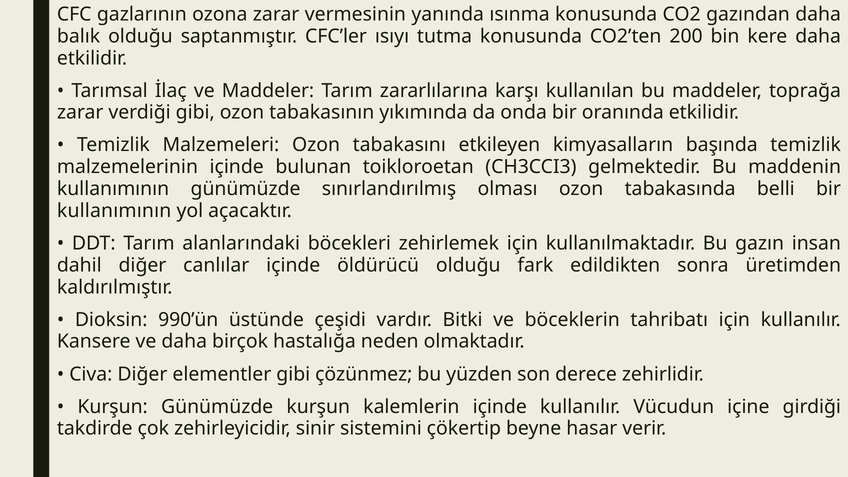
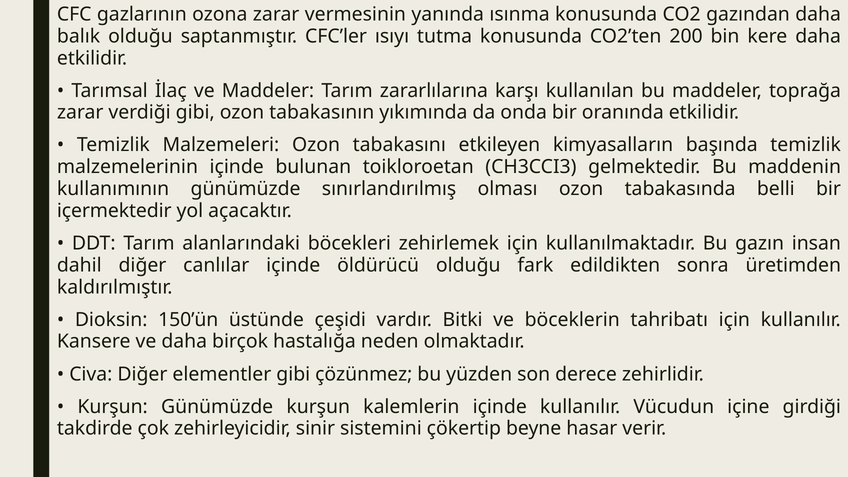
kullanımının: kullanımının -> içermektedir (114, 211)
990’ün: 990’ün -> 150’ün (188, 320)
